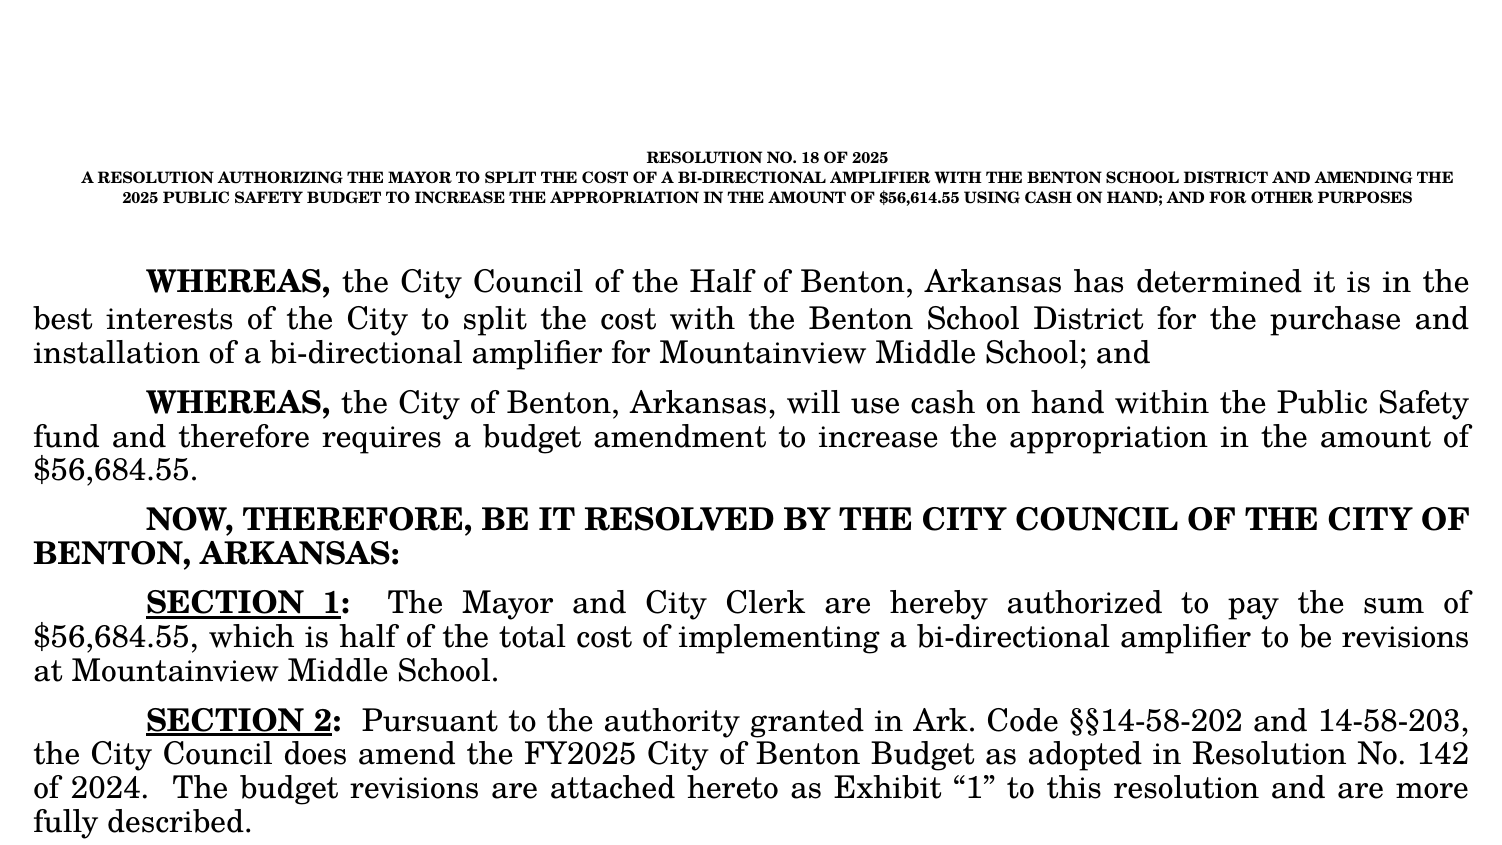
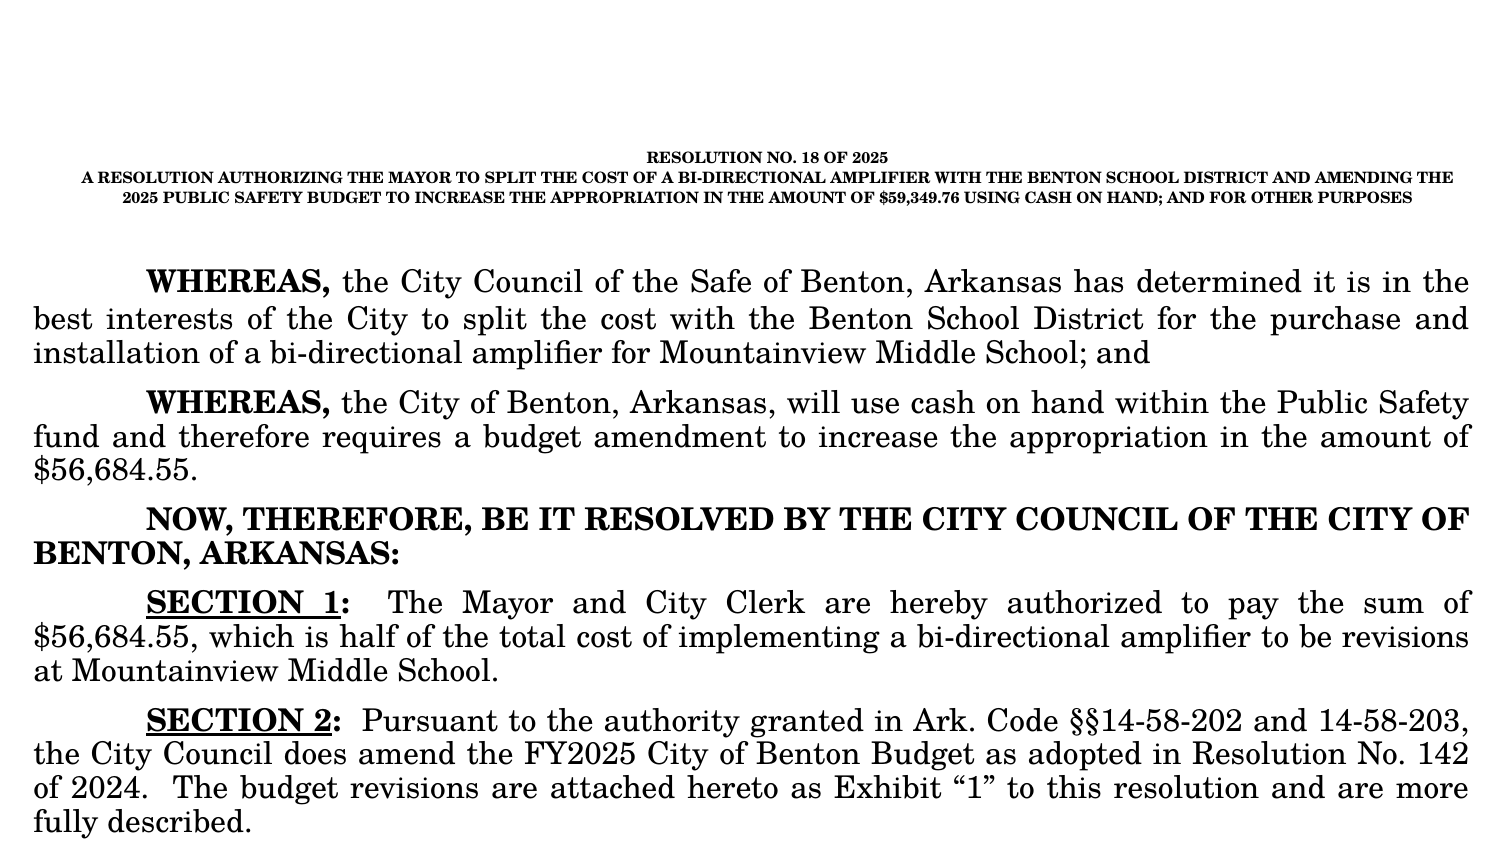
$56,614.55: $56,614.55 -> $59,349.76 (919, 199)
the Half: Half -> Safe (721, 282)
